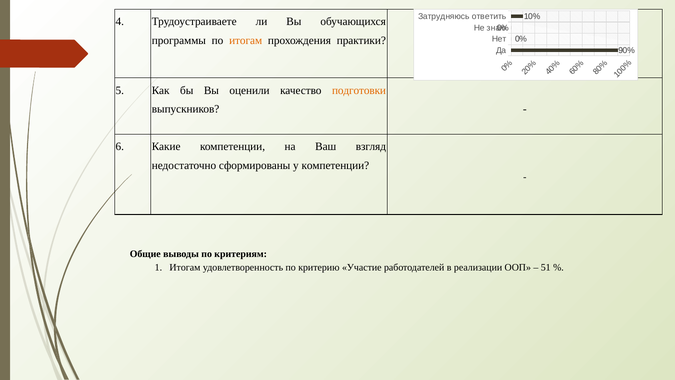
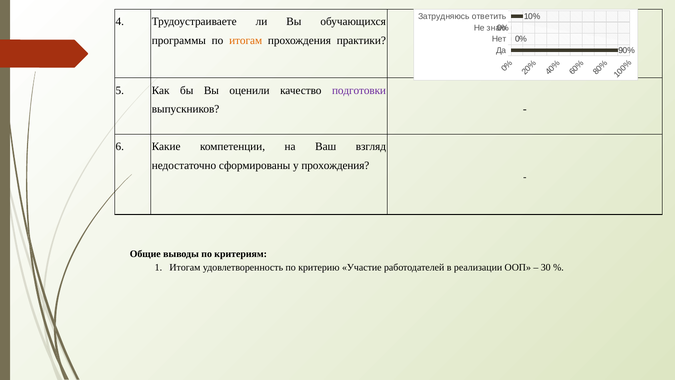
подготовки colour: orange -> purple (359, 90)
у компетенции: компетенции -> прохождения (335, 165)
51: 51 -> 30 (546, 267)
